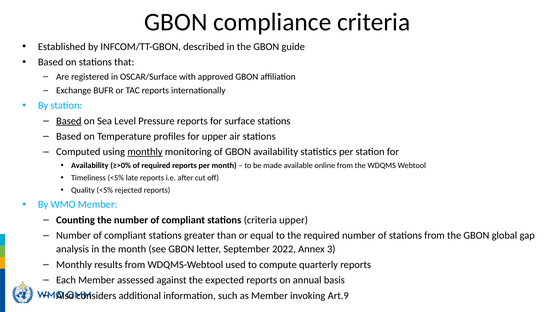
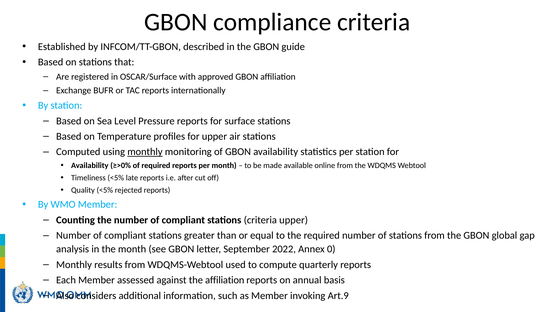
Based underline: present -> none (69, 121)
3: 3 -> 0 (331, 249)
the expected: expected -> affiliation (225, 280)
